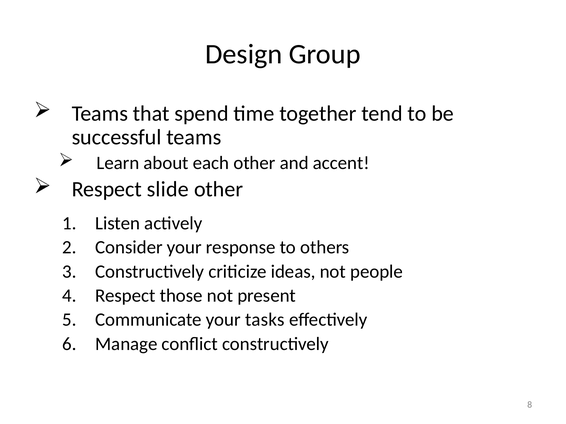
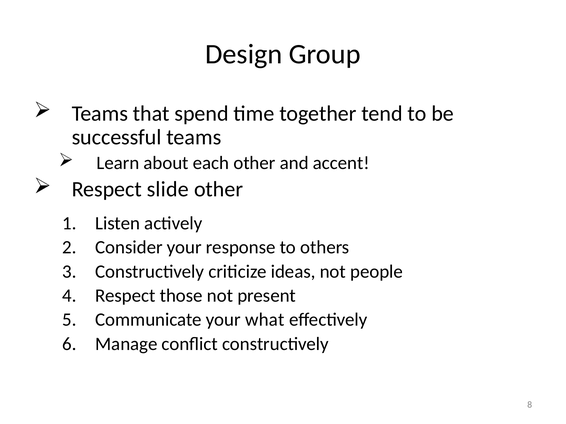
tasks: tasks -> what (265, 320)
